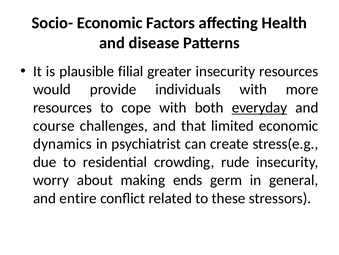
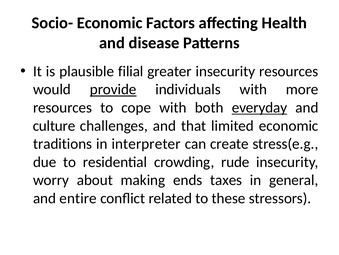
provide underline: none -> present (113, 89)
course: course -> culture (54, 125)
dynamics: dynamics -> traditions (63, 144)
psychiatrist: psychiatrist -> interpreter (146, 144)
germ: germ -> taxes (226, 180)
